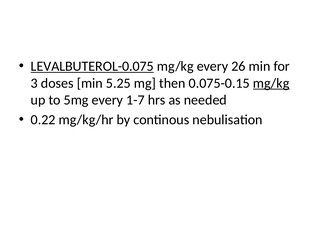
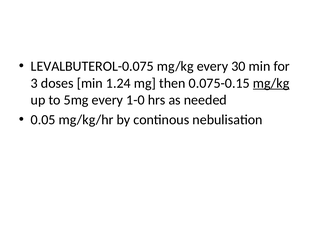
LEVALBUTEROL-0.075 underline: present -> none (92, 66)
26: 26 -> 30 (238, 66)
5.25: 5.25 -> 1.24 (118, 83)
1-7: 1-7 -> 1-0 (135, 100)
0.22: 0.22 -> 0.05 (43, 119)
